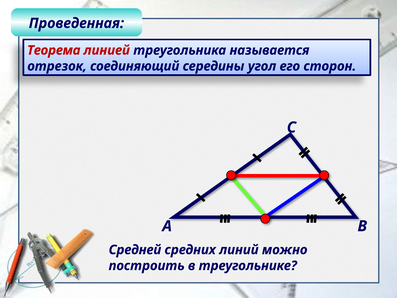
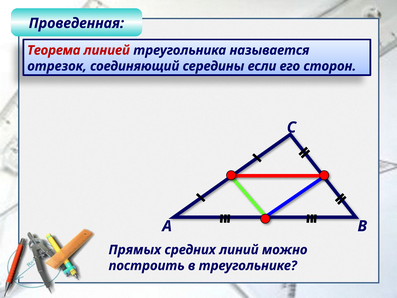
угол: угол -> если (262, 66)
Средней: Средней -> Прямых (135, 250)
